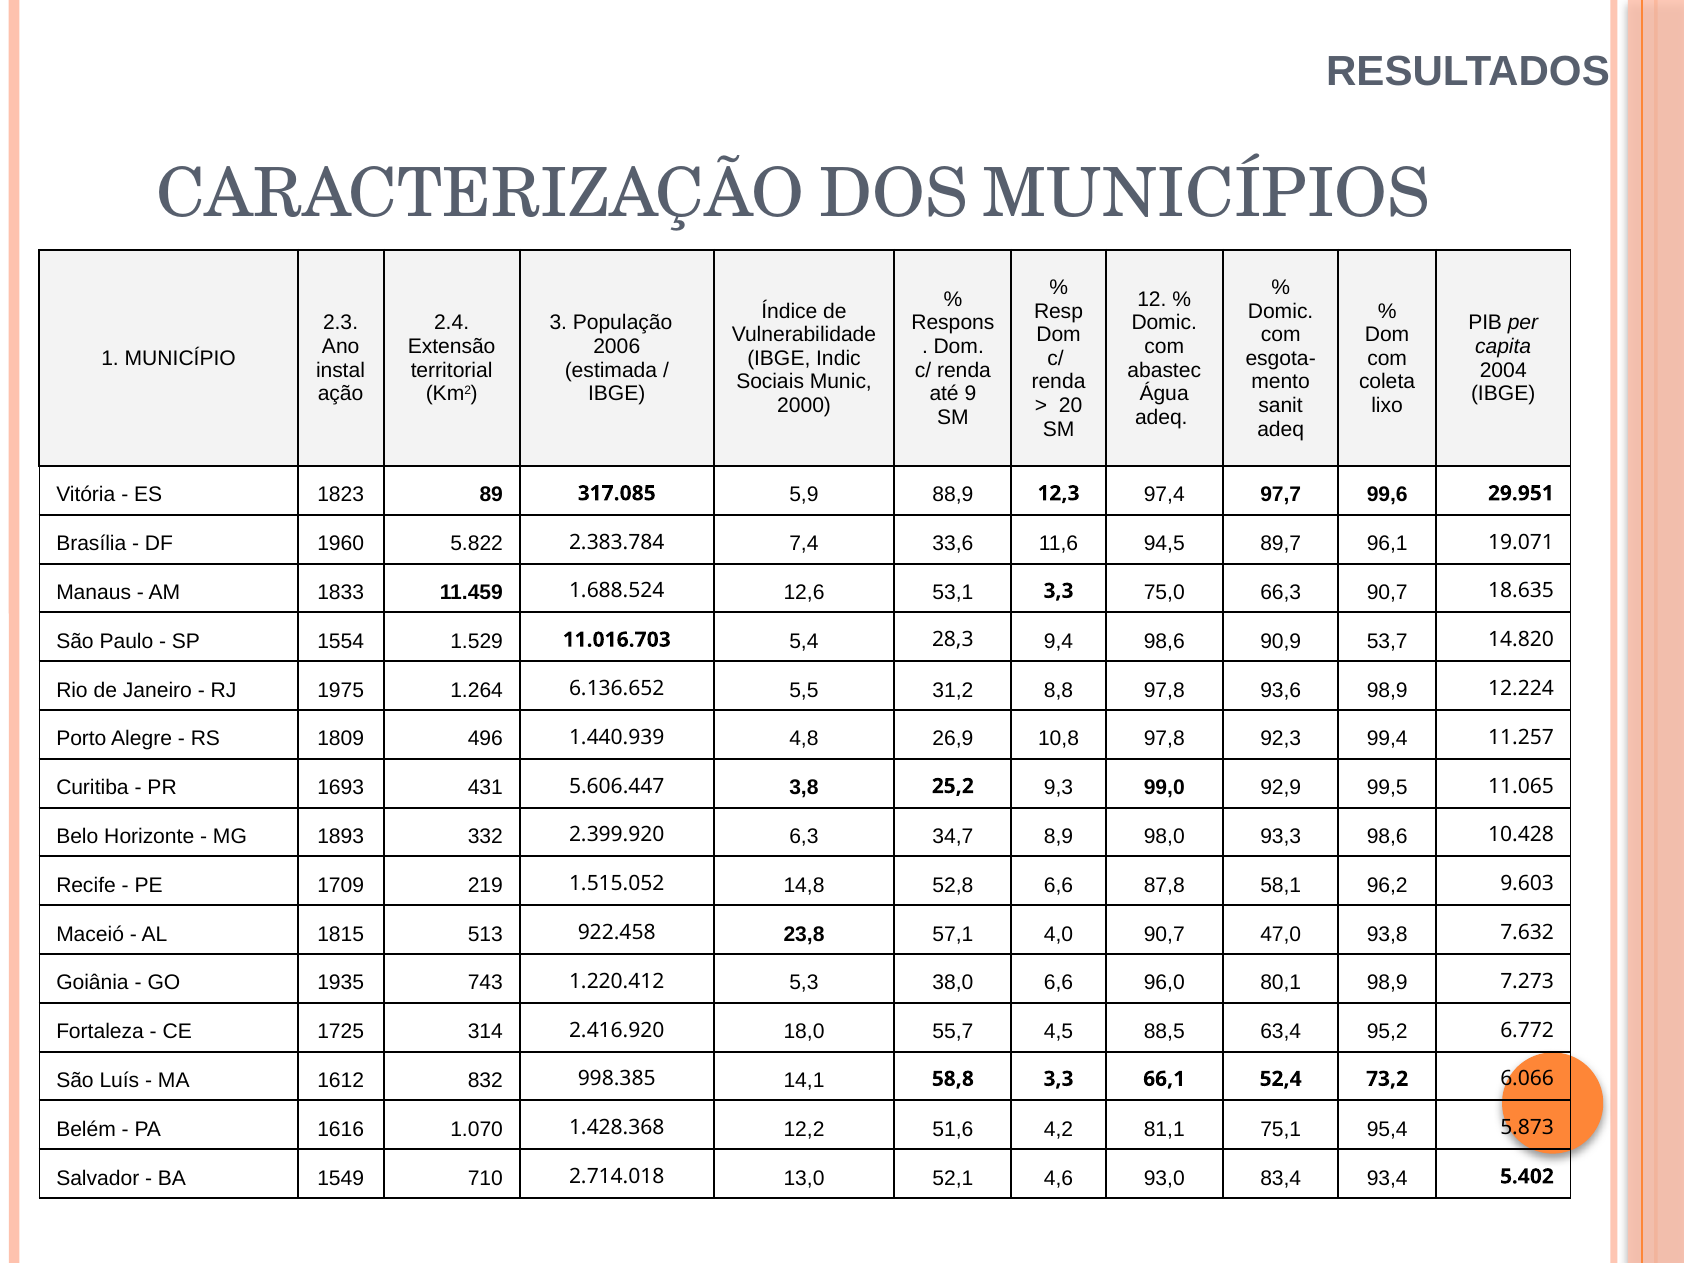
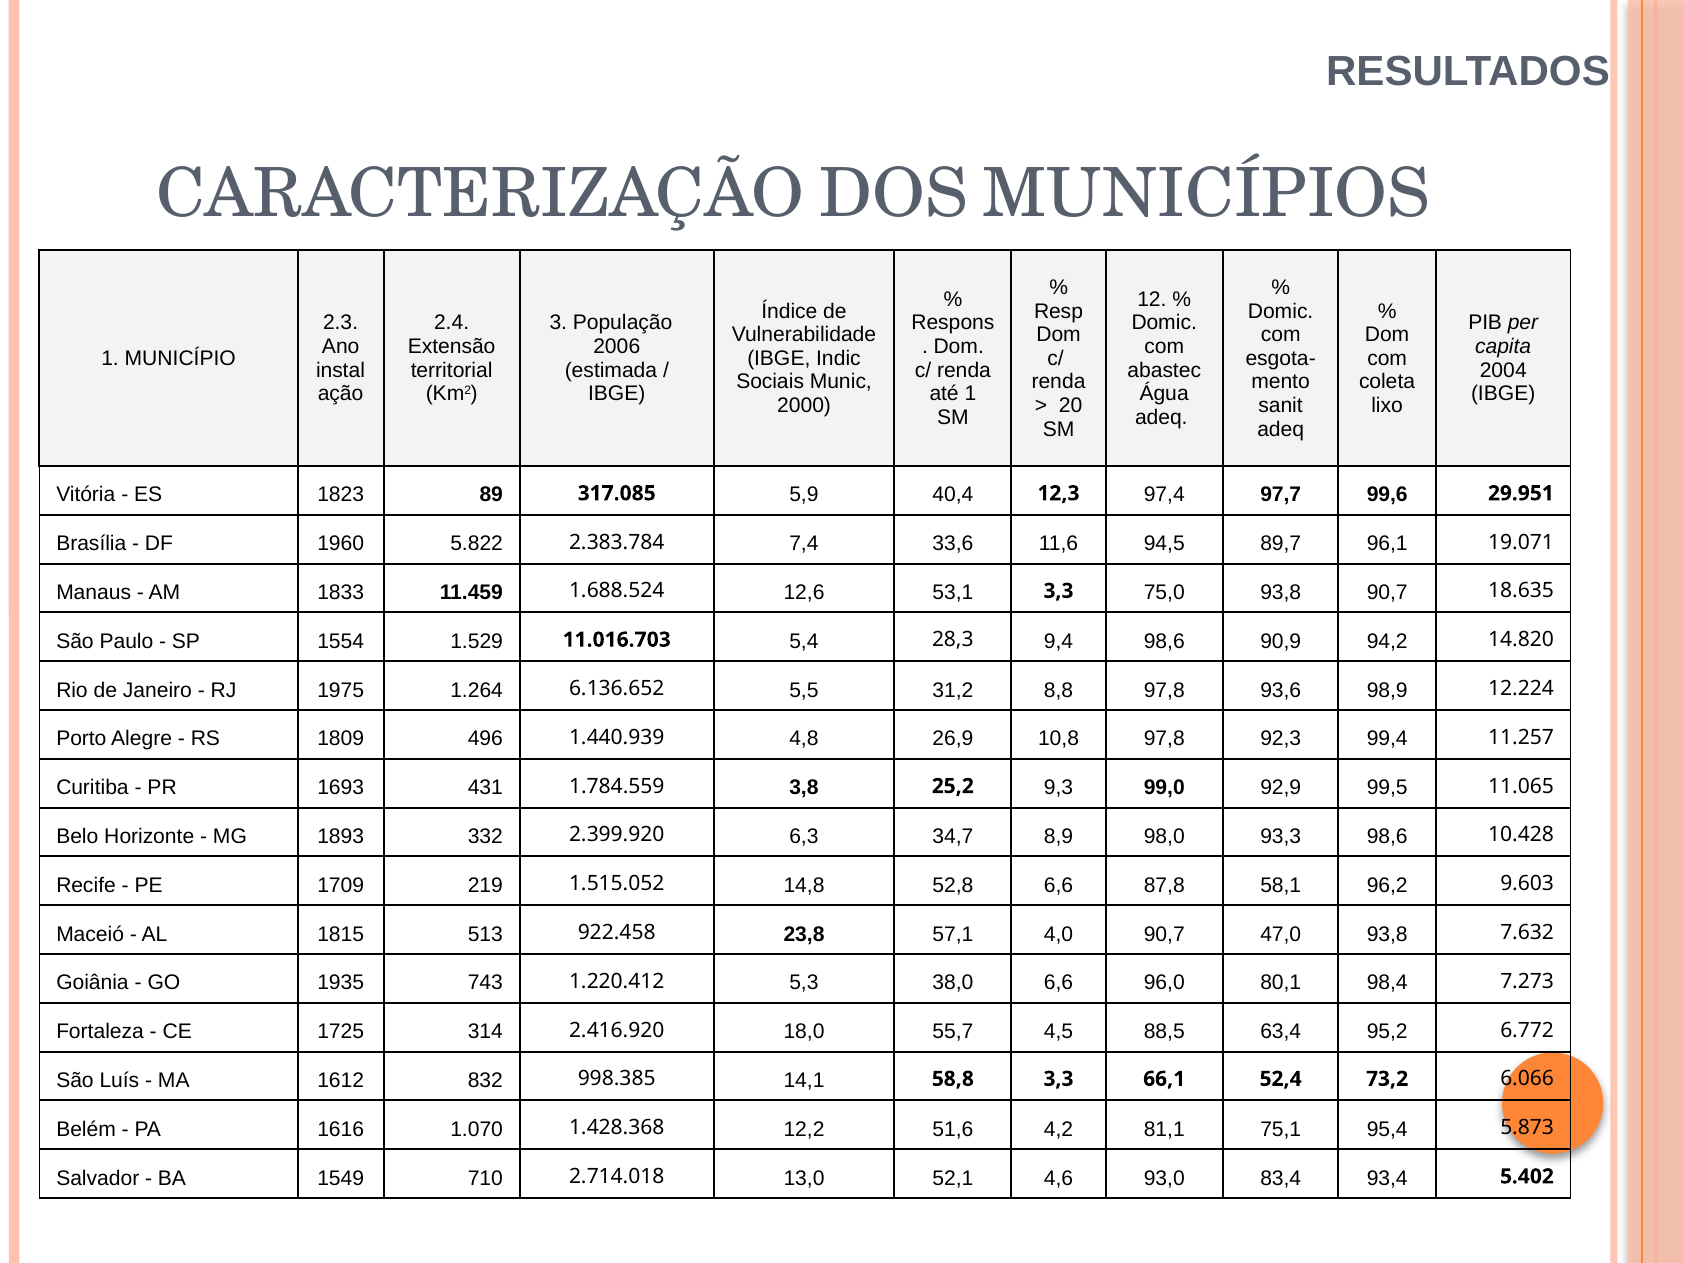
até 9: 9 -> 1 (971, 394)
88,9: 88,9 -> 40,4 (953, 495)
75,0 66,3: 66,3 -> 93,8 (1281, 593)
53,7: 53,7 -> 94,2 (1387, 641)
5.606.447: 5.606.447 -> 1.784.559 (617, 786)
80,1 98,9: 98,9 -> 98,4 (1387, 983)
